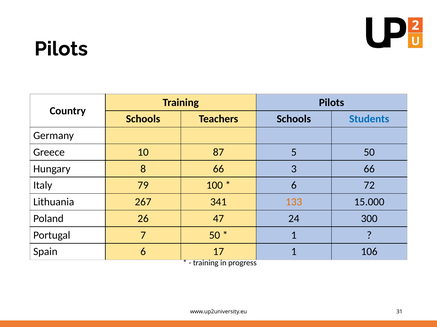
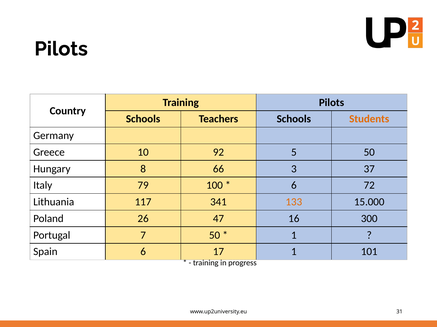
Students colour: blue -> orange (369, 119)
87: 87 -> 92 (218, 153)
3 66: 66 -> 37 (369, 169)
267: 267 -> 117 (143, 202)
24: 24 -> 16 (294, 219)
106: 106 -> 101 (369, 252)
